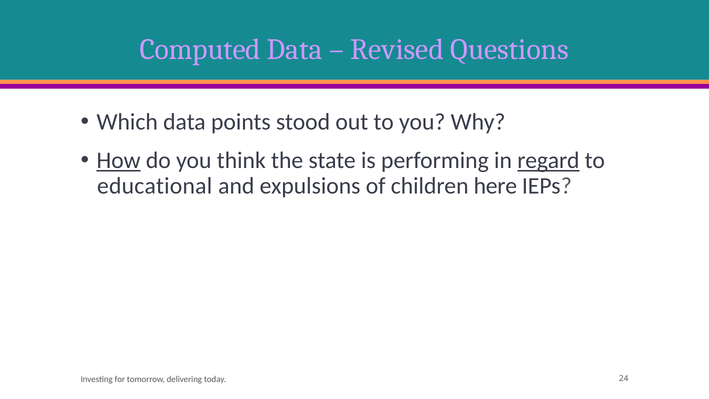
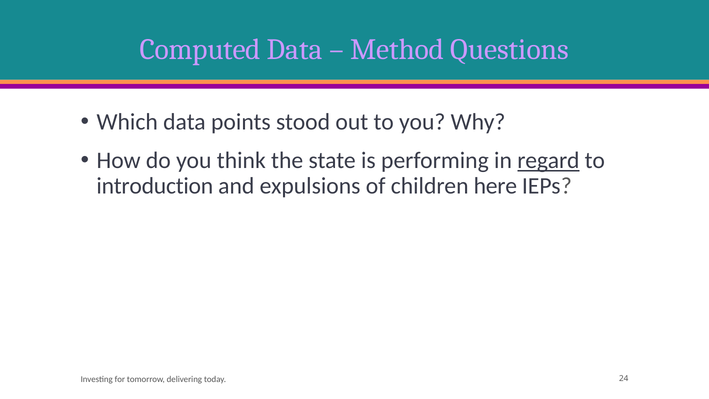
Revised: Revised -> Method (397, 49)
How underline: present -> none (119, 160)
educational: educational -> introduction (155, 186)
